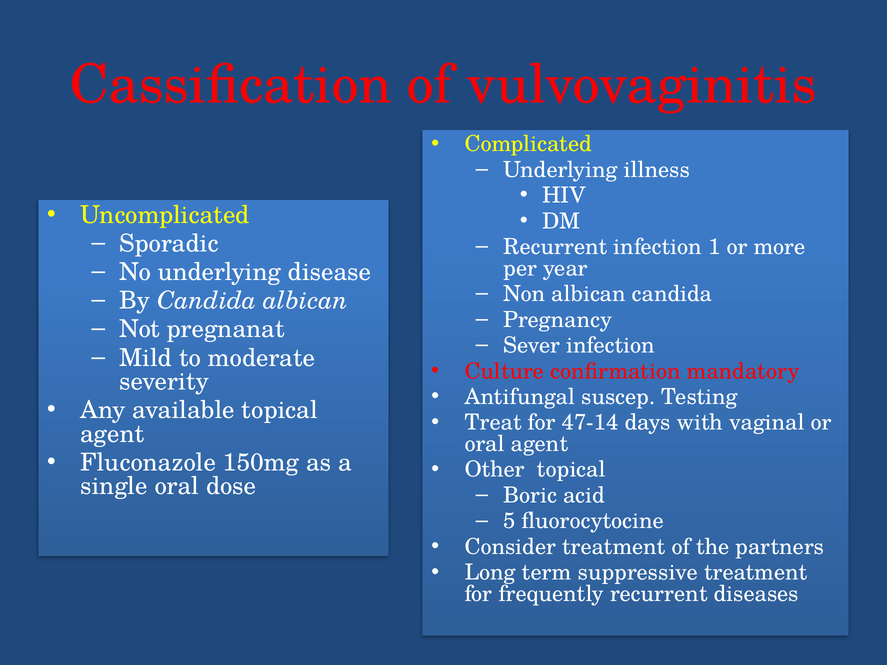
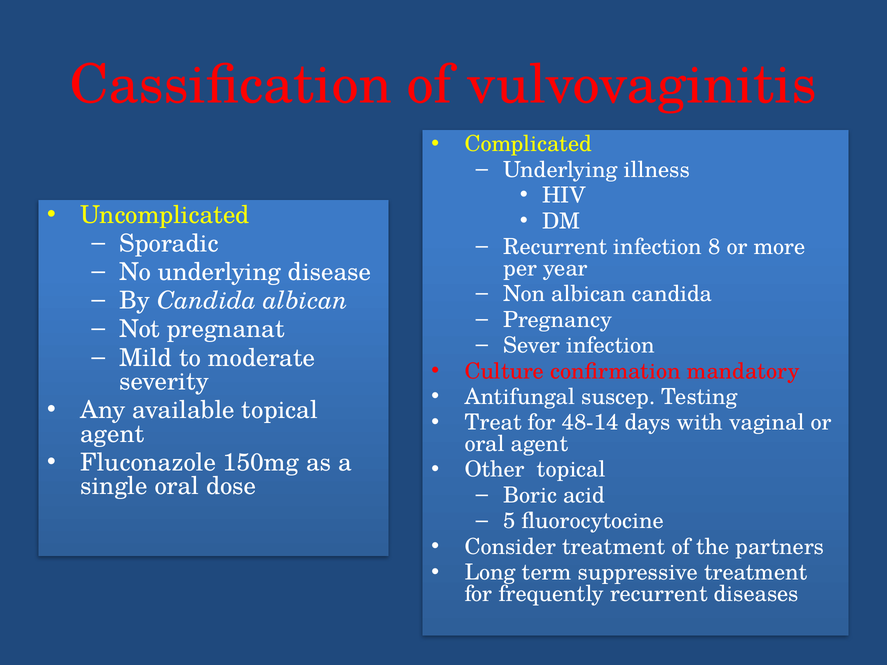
1: 1 -> 8 (714, 247)
47-14: 47-14 -> 48-14 (590, 423)
